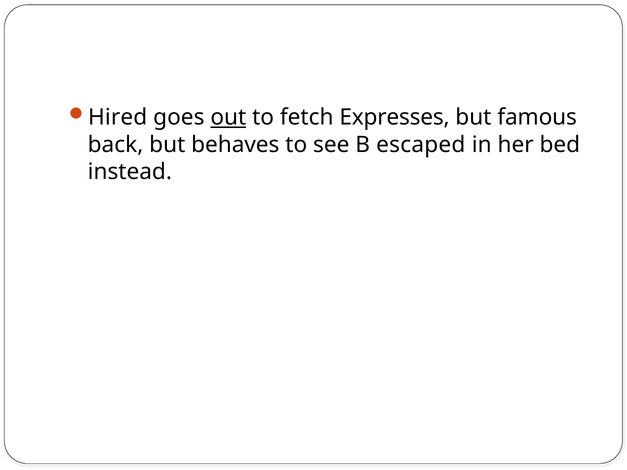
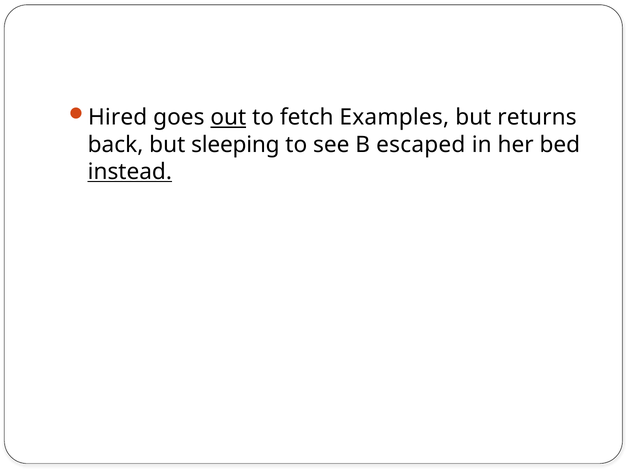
Expresses: Expresses -> Examples (394, 118)
famous: famous -> returns (537, 118)
behaves: behaves -> sleeping (235, 145)
instead underline: none -> present (130, 172)
